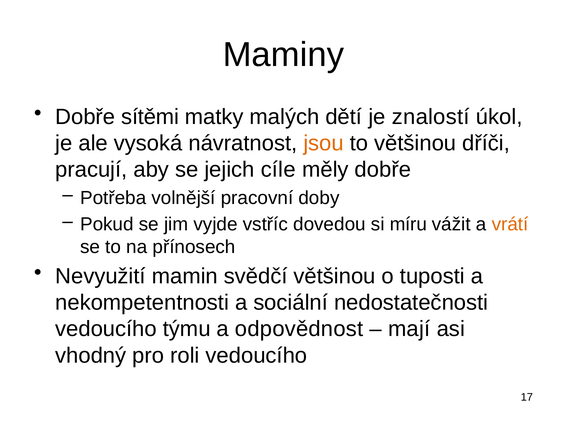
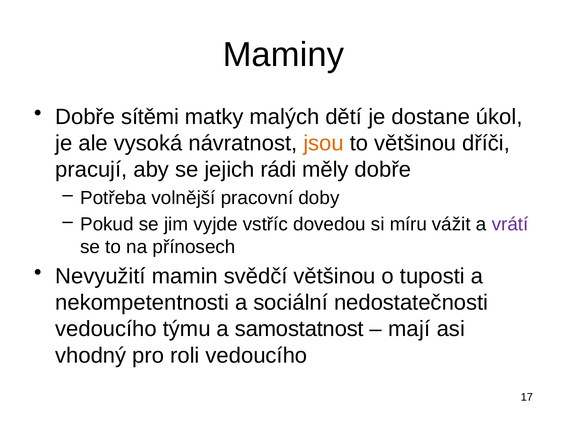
znalostí: znalostí -> dostane (431, 117)
cíle: cíle -> rádi (278, 170)
vrátí colour: orange -> purple (510, 224)
odpovědnost: odpovědnost -> samostatnost (299, 329)
